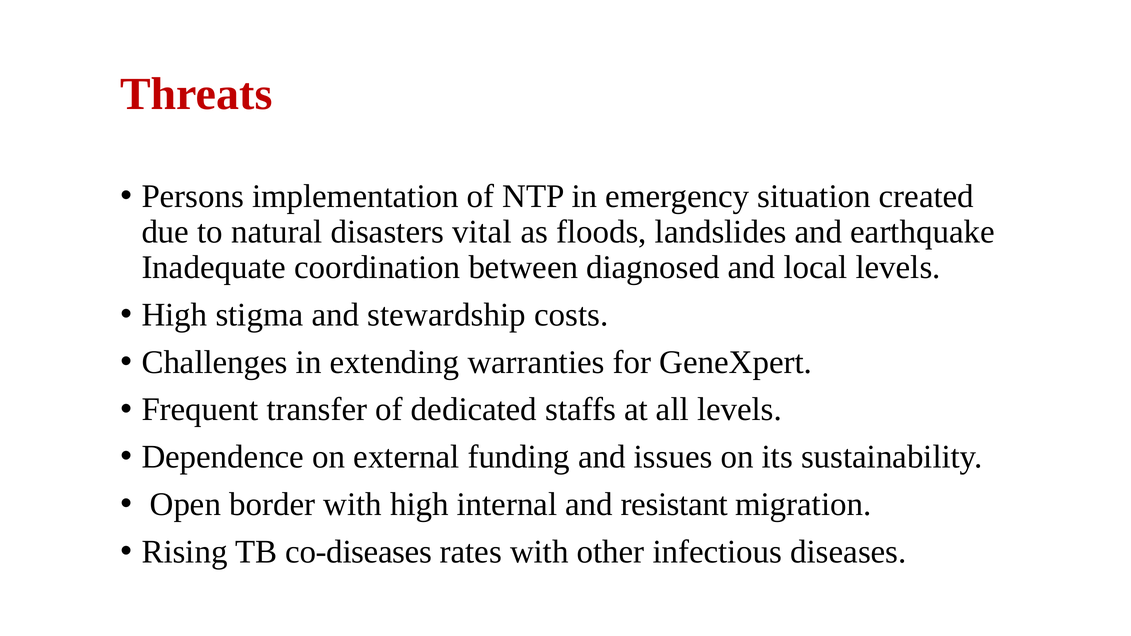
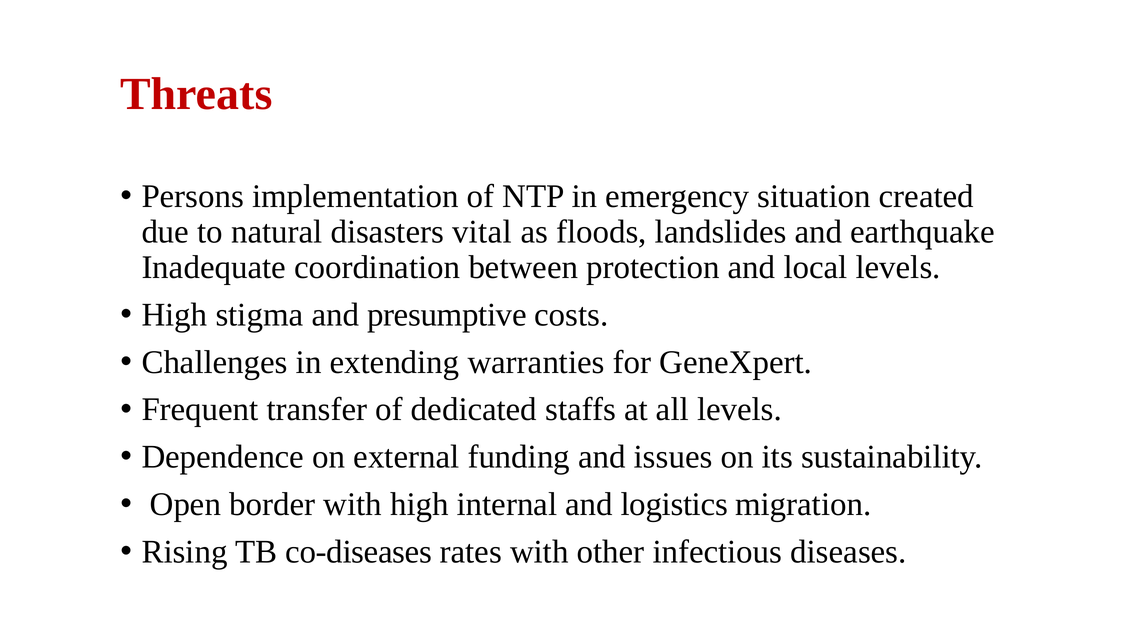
diagnosed: diagnosed -> protection (653, 267)
stewardship: stewardship -> presumptive (447, 315)
resistant: resistant -> logistics (674, 505)
